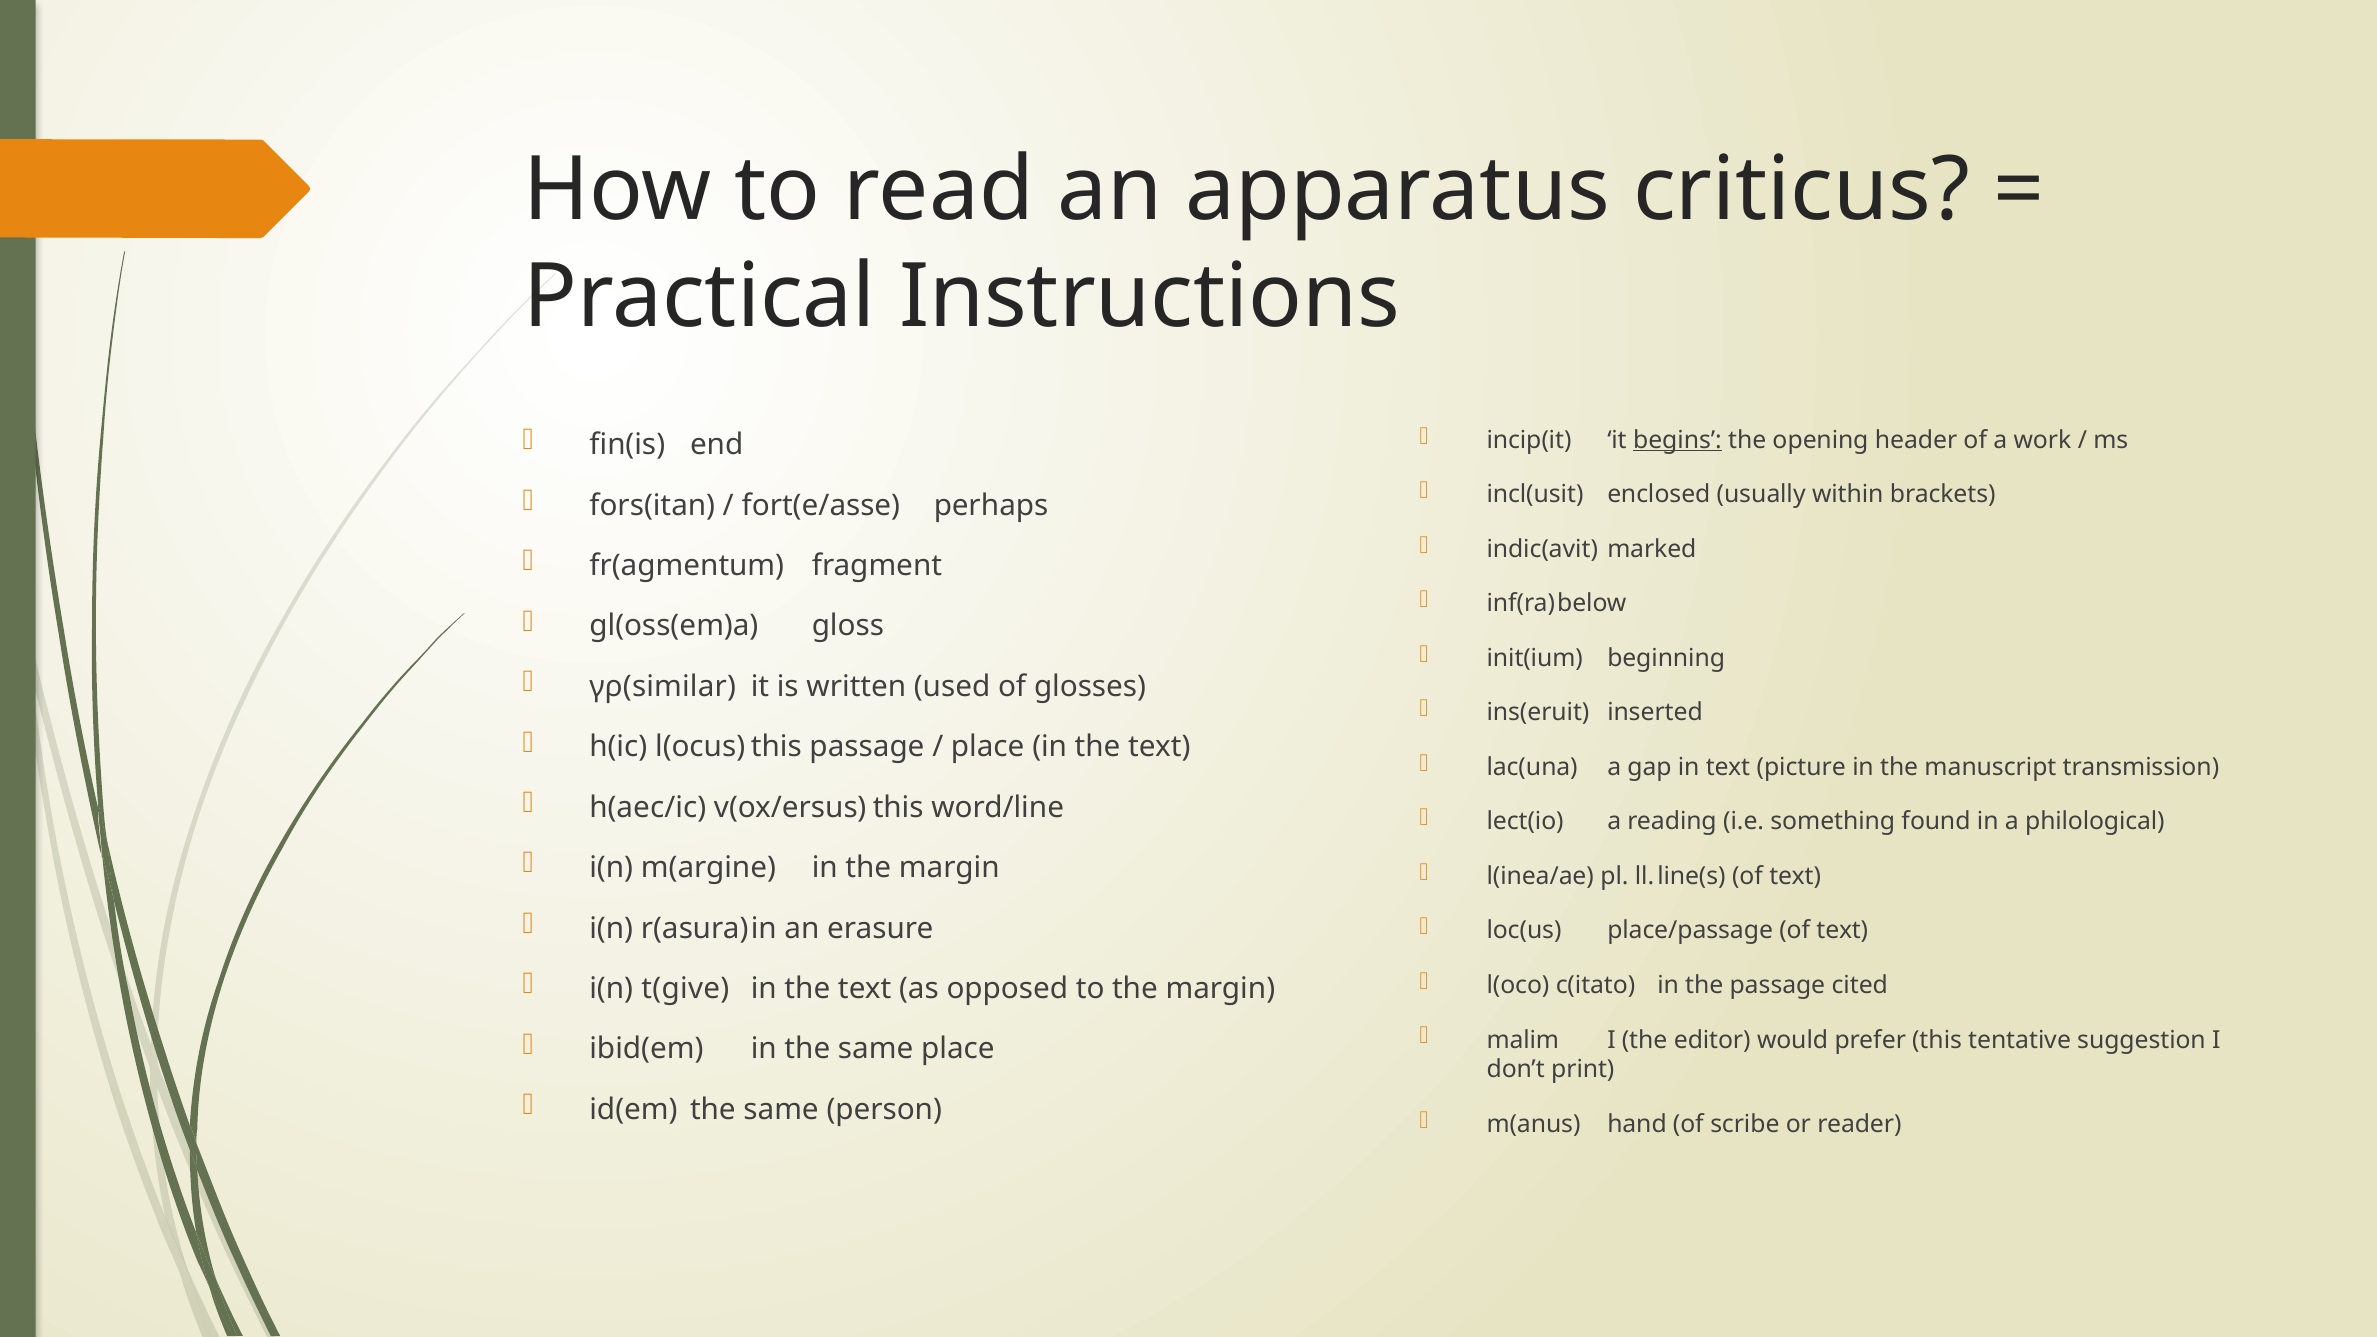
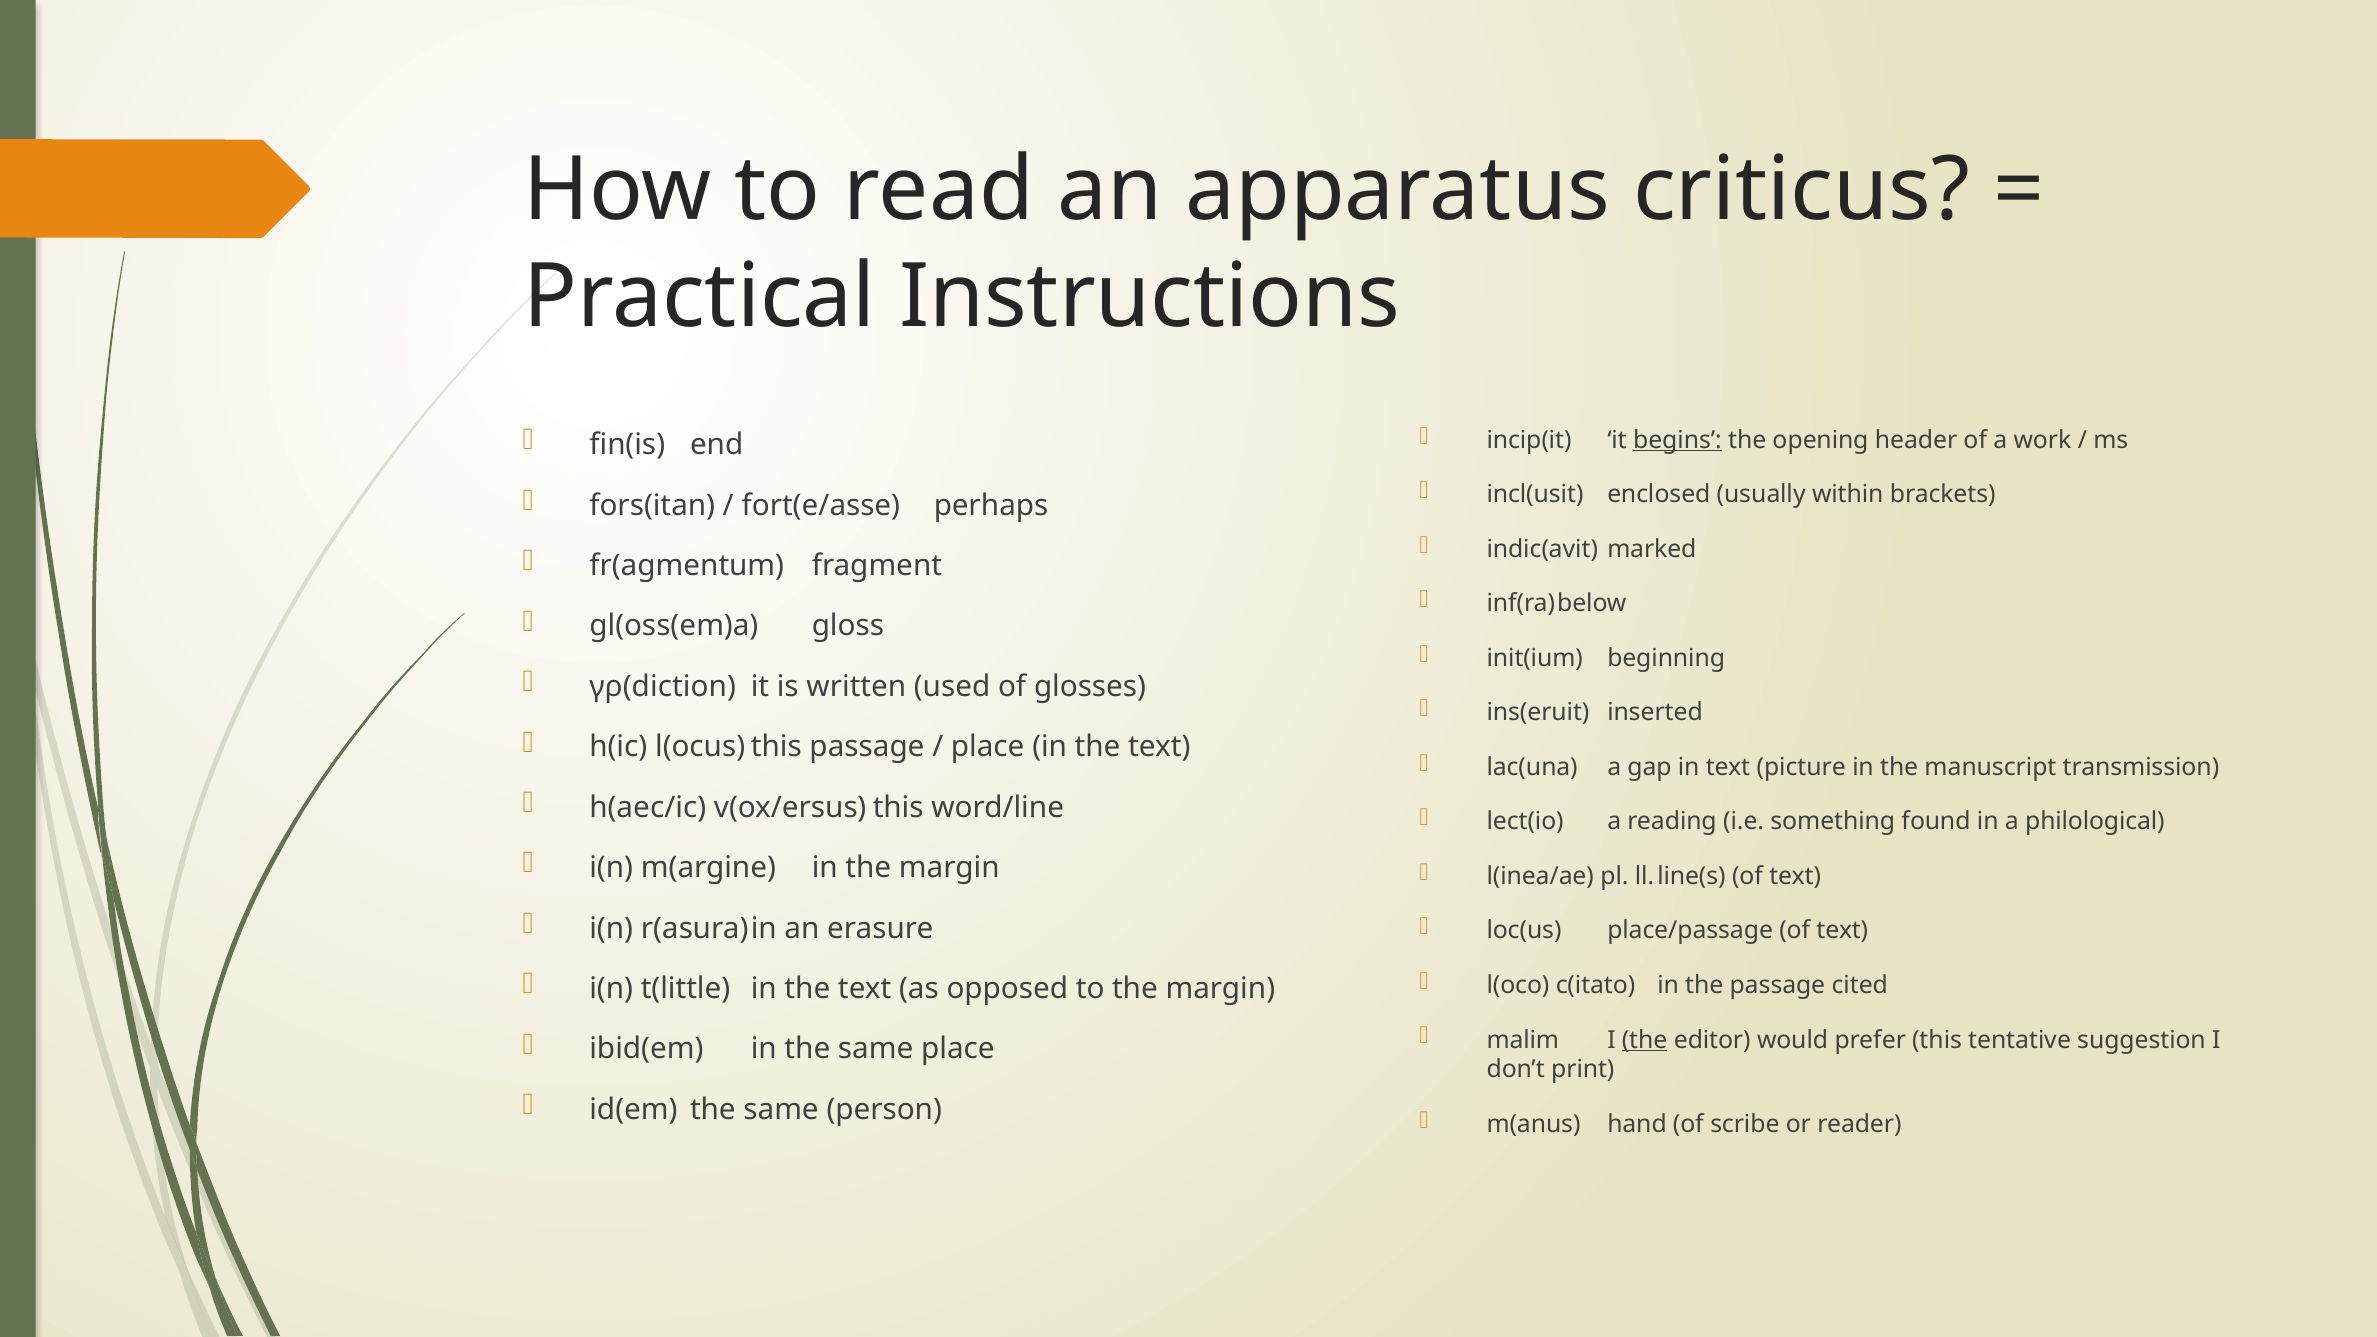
γρ(similar: γρ(similar -> γρ(diction (663, 687)
t(give: t(give -> t(little (686, 989)
the underline: none -> present (1645, 1040)
